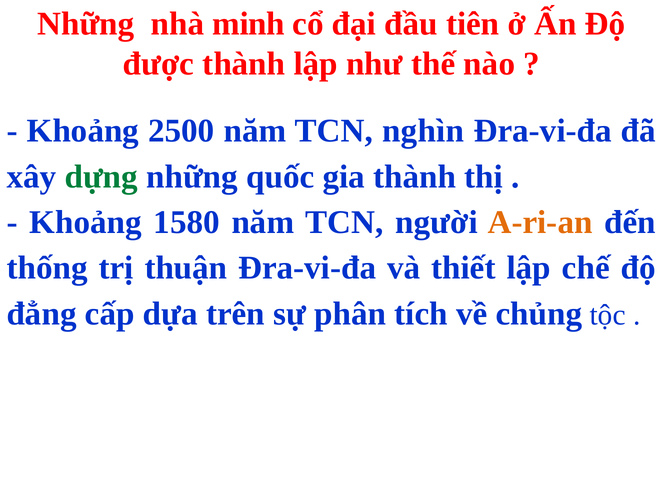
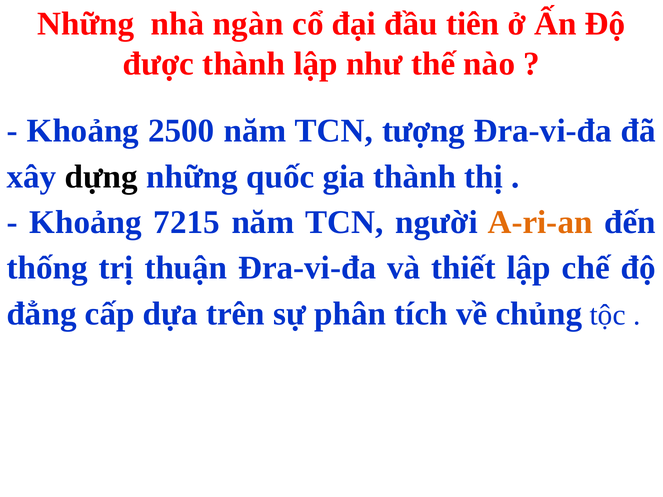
minh: minh -> ngàn (248, 24)
nghìn: nghìn -> tượng (424, 131)
dựng colour: green -> black (101, 177)
1580: 1580 -> 7215 (187, 222)
